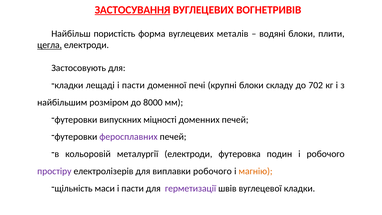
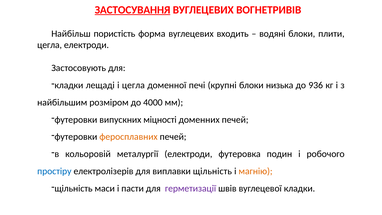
металів: металів -> входить (233, 34)
цегла underline: present -> none (50, 45)
лещаді і пасти: пасти -> цегла (133, 85)
складу: складу -> низька (280, 85)
702: 702 -> 936 (316, 85)
8000: 8000 -> 4000 (153, 102)
феросплавних colour: purple -> orange (129, 137)
простіру colour: purple -> blue (54, 171)
виплавки робочого: робочого -> щільність (212, 171)
